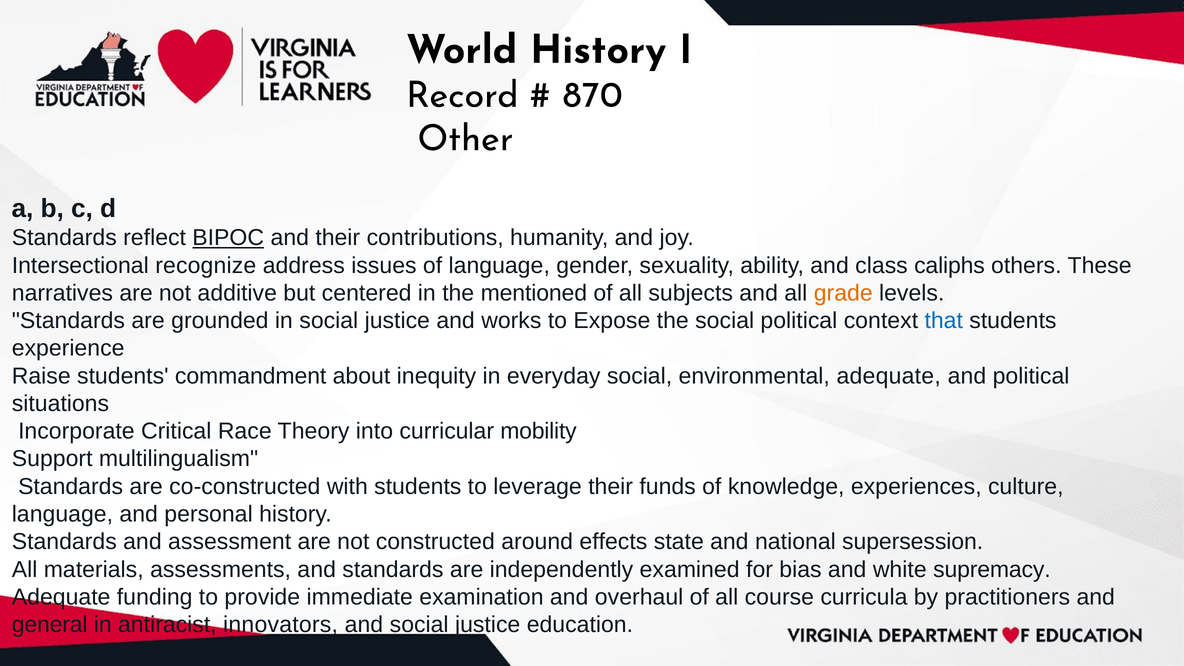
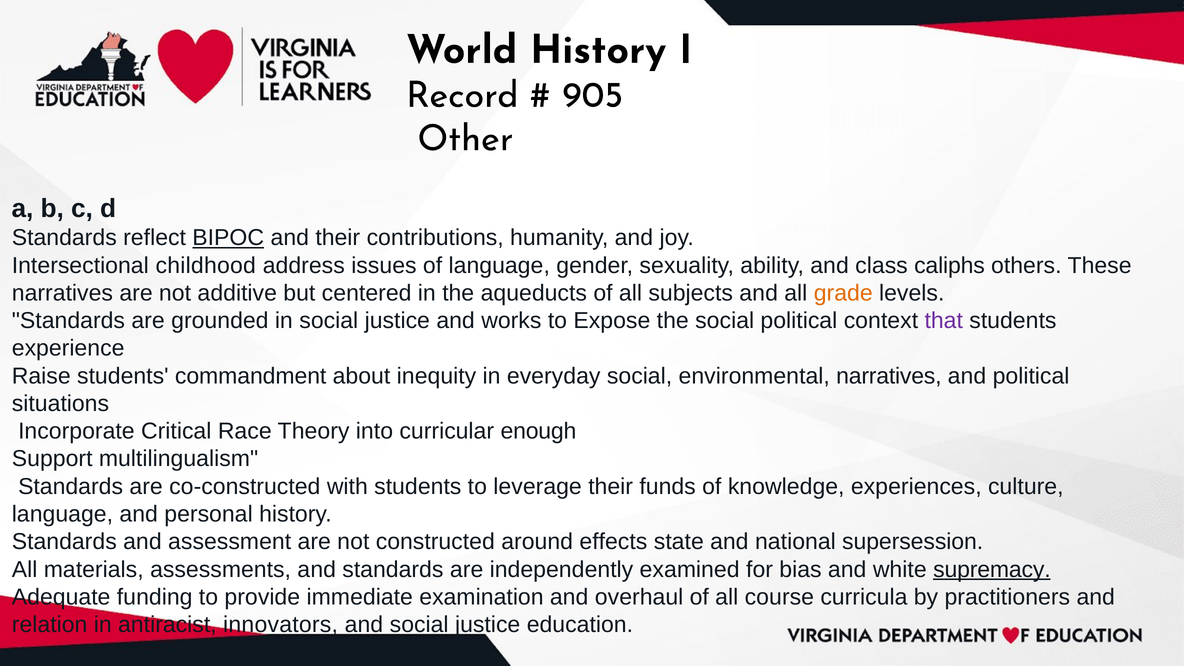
870: 870 -> 905 (593, 95)
recognize: recognize -> childhood (206, 265)
mentioned: mentioned -> aqueducts (534, 293)
that colour: blue -> purple (944, 321)
environmental adequate: adequate -> narratives (889, 376)
mobility: mobility -> enough (538, 431)
supremacy underline: none -> present (992, 569)
general: general -> relation (50, 625)
